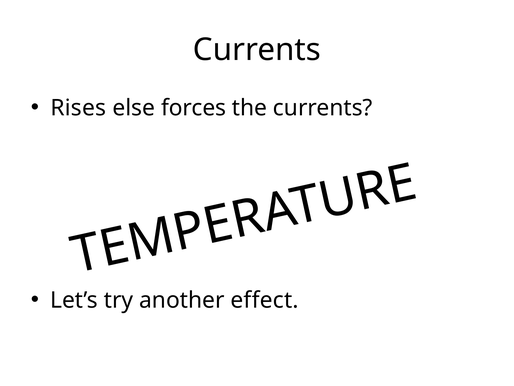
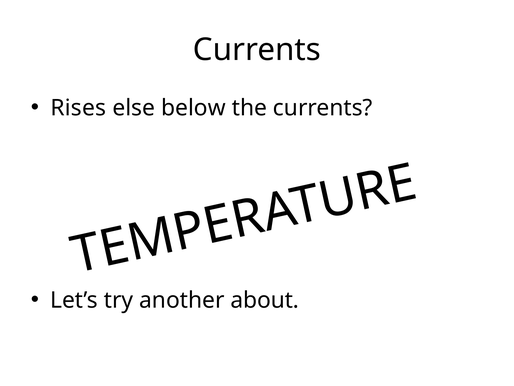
forces: forces -> below (193, 108)
effect: effect -> about (265, 300)
